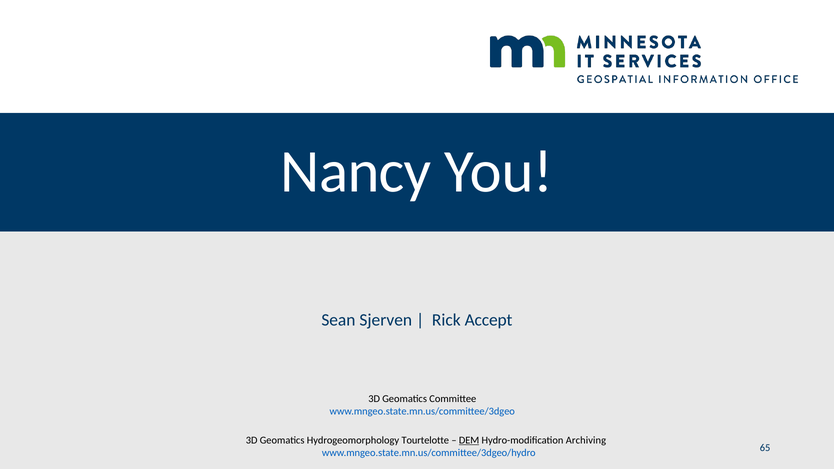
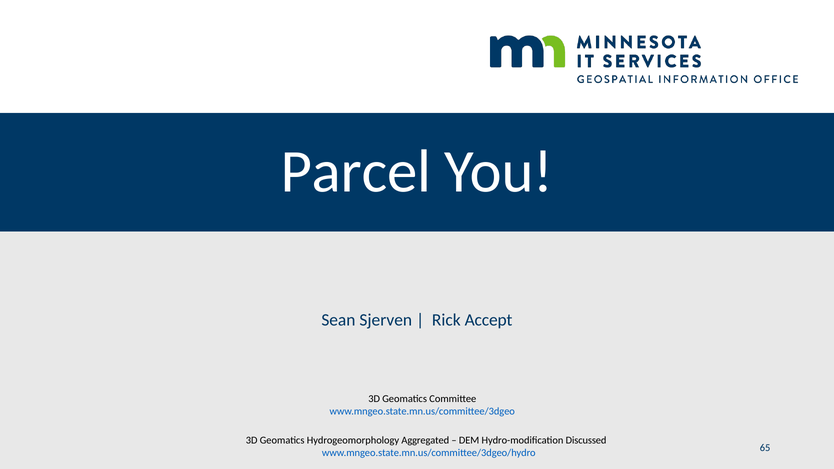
Nancy: Nancy -> Parcel (356, 172)
Tourtelotte: Tourtelotte -> Aggregated (425, 440)
DEM underline: present -> none (469, 440)
Archiving: Archiving -> Discussed (586, 440)
